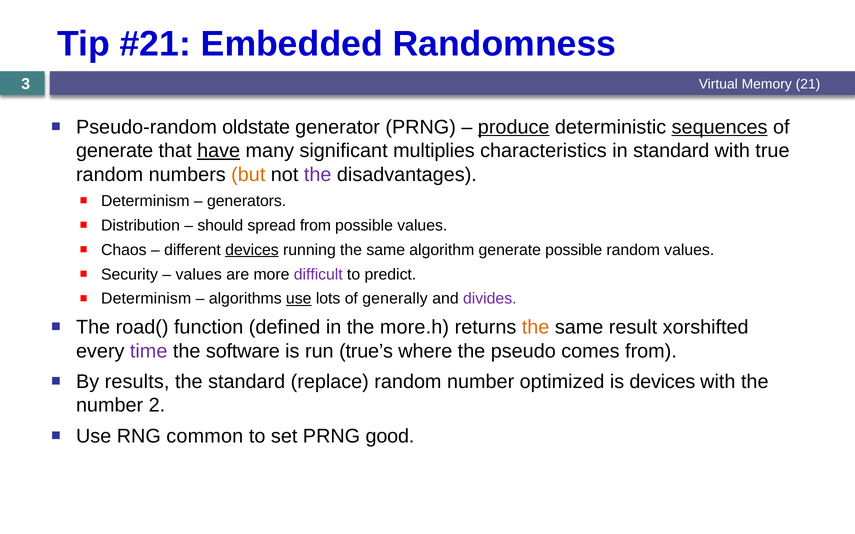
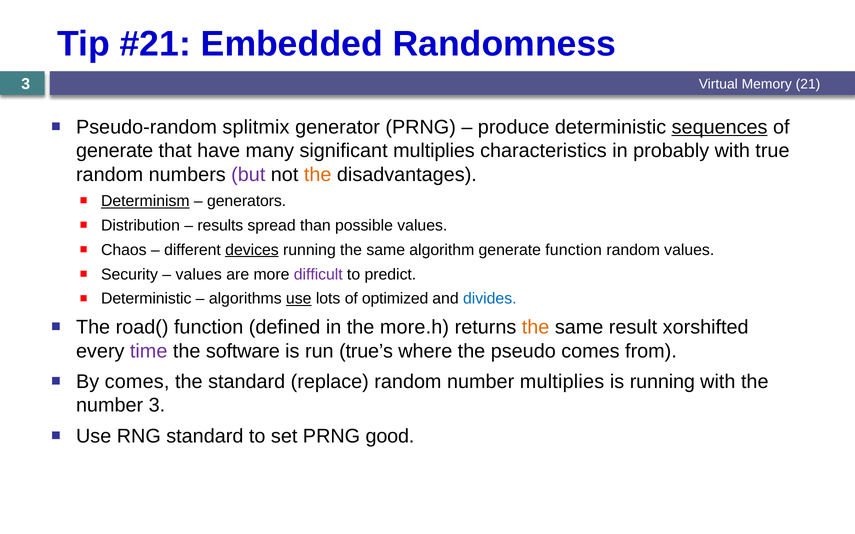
oldstate: oldstate -> splitmix (256, 127)
produce underline: present -> none (514, 127)
have underline: present -> none (219, 151)
in standard: standard -> probably (671, 151)
but colour: orange -> purple (248, 175)
the colour: purple -> orange (318, 175)
Determinism underline: none -> present (145, 201)
should: should -> results (220, 226)
spread from: from -> than (315, 226)
generate possible: possible -> function (574, 250)
Determinism: Determinism -> Deterministic (146, 299)
generally: generally -> optimized (395, 299)
divides colour: purple -> blue (490, 299)
By results: results -> comes (137, 382)
number optimized: optimized -> multiplies (562, 382)
is devices: devices -> running (662, 382)
number 2: 2 -> 3 (157, 406)
RNG common: common -> standard (205, 436)
